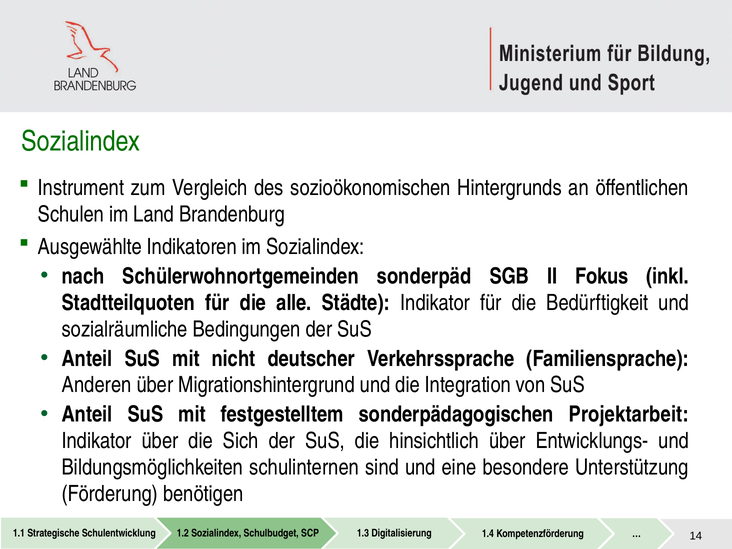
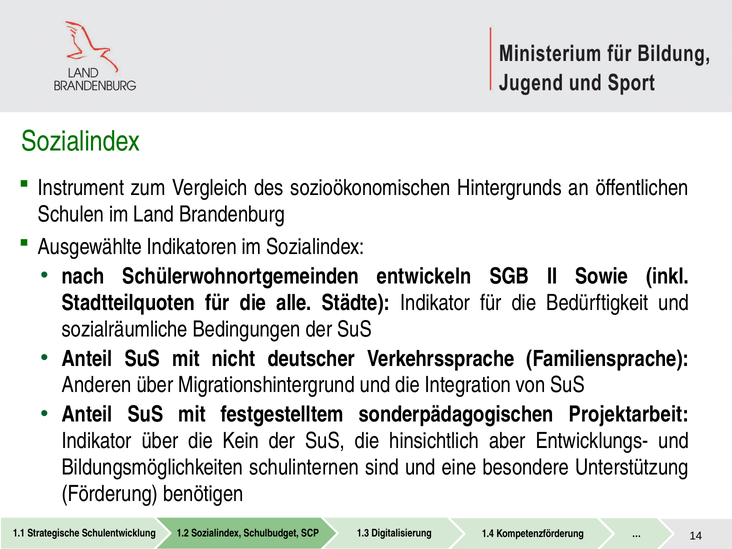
sonderpäd: sonderpäd -> entwickeln (424, 276)
Fokus: Fokus -> Sowie (602, 276)
Sich: Sich -> Kein (241, 441)
hinsichtlich über: über -> aber (507, 441)
